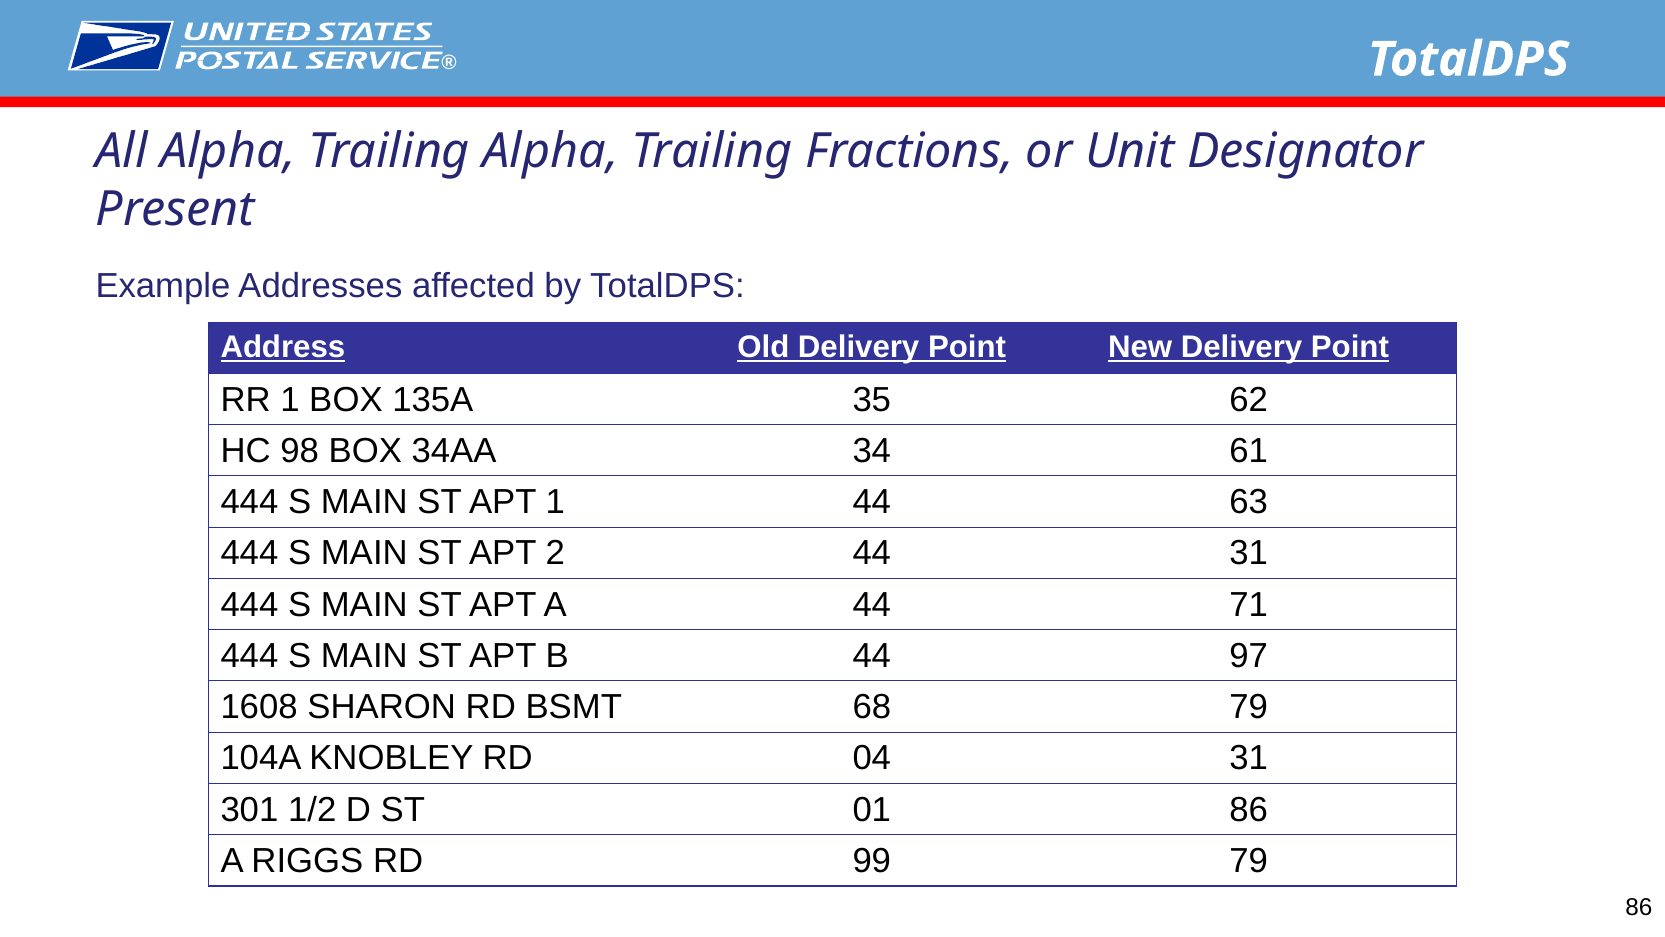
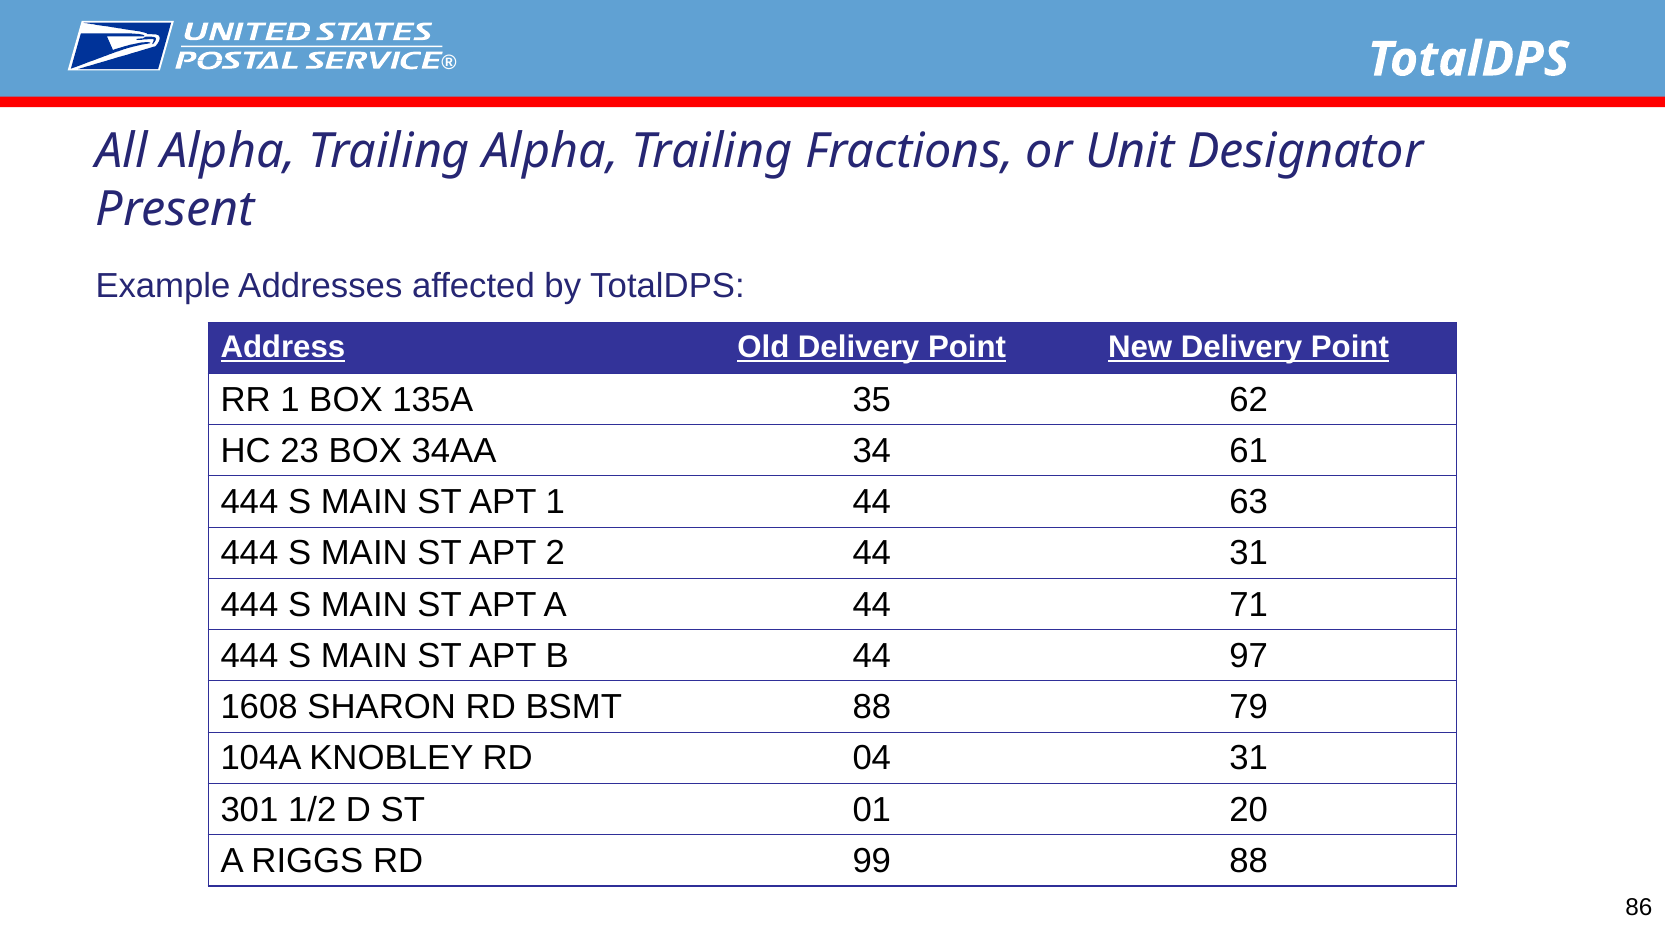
98: 98 -> 23 (300, 451)
BSMT 68: 68 -> 88 (872, 707)
01 86: 86 -> 20 (1249, 809)
99 79: 79 -> 88 (1249, 860)
